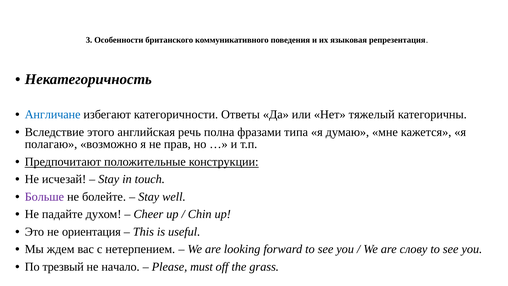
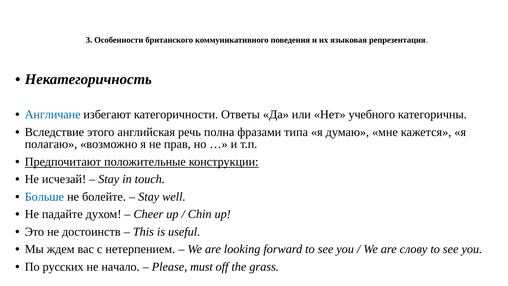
тяжелый: тяжелый -> учебного (372, 115)
Больше colour: purple -> blue (44, 197)
ориентация: ориентация -> достоинств (91, 232)
трезвый: трезвый -> русских (63, 266)
